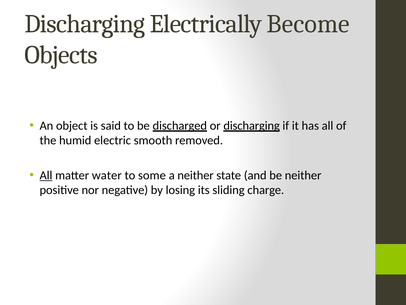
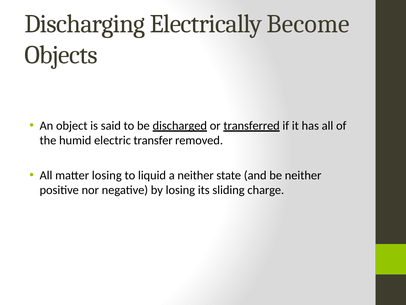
or discharging: discharging -> transferred (252, 125)
smooth: smooth -> transfer (153, 140)
All underline: present -> none (46, 175)
matter water: water -> losing (107, 175)
some: some -> liquid (152, 175)
